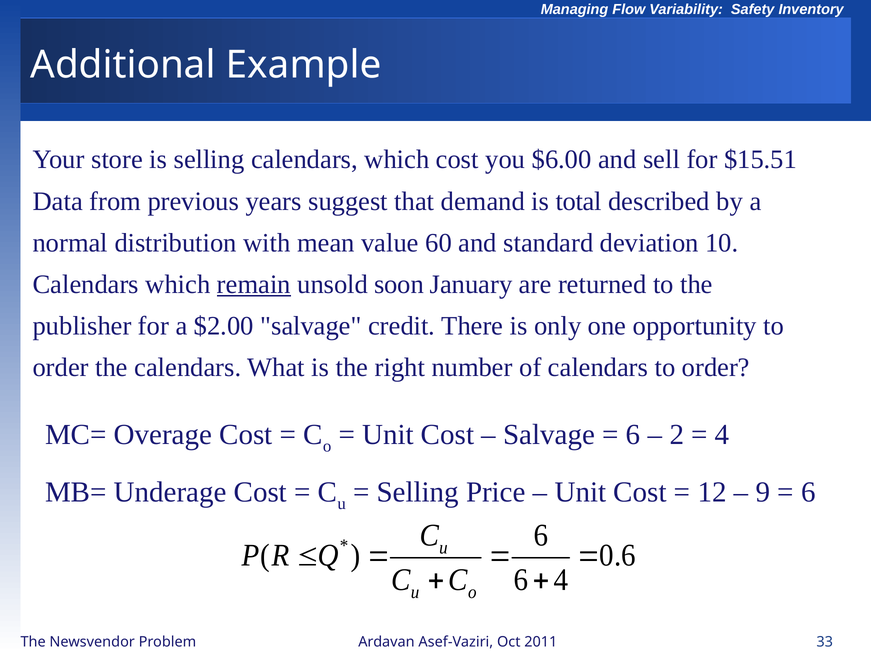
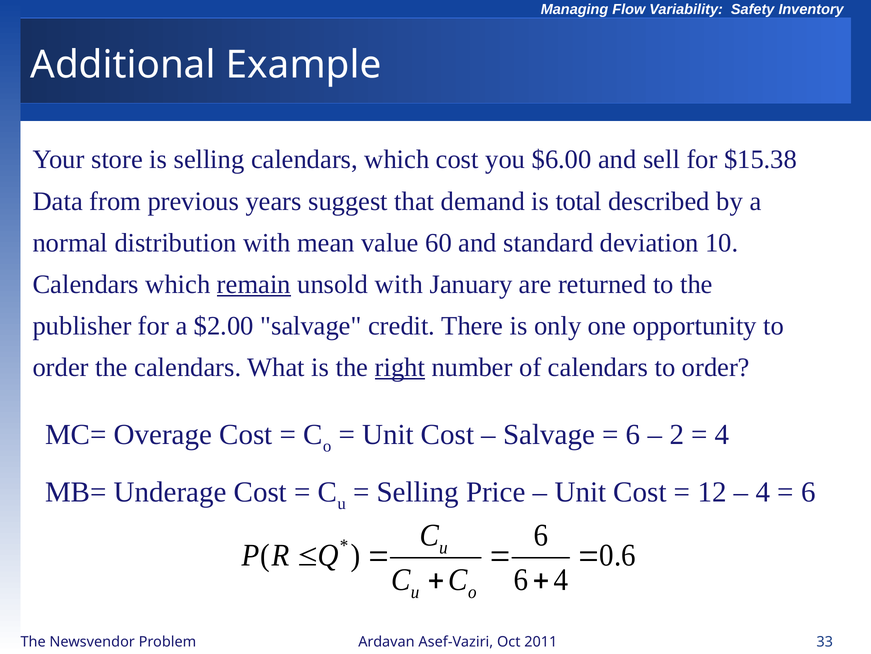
$15.51: $15.51 -> $15.38 (761, 159)
unsold soon: soon -> with (399, 284)
right underline: none -> present (400, 367)
9: 9 -> 4 (763, 492)
